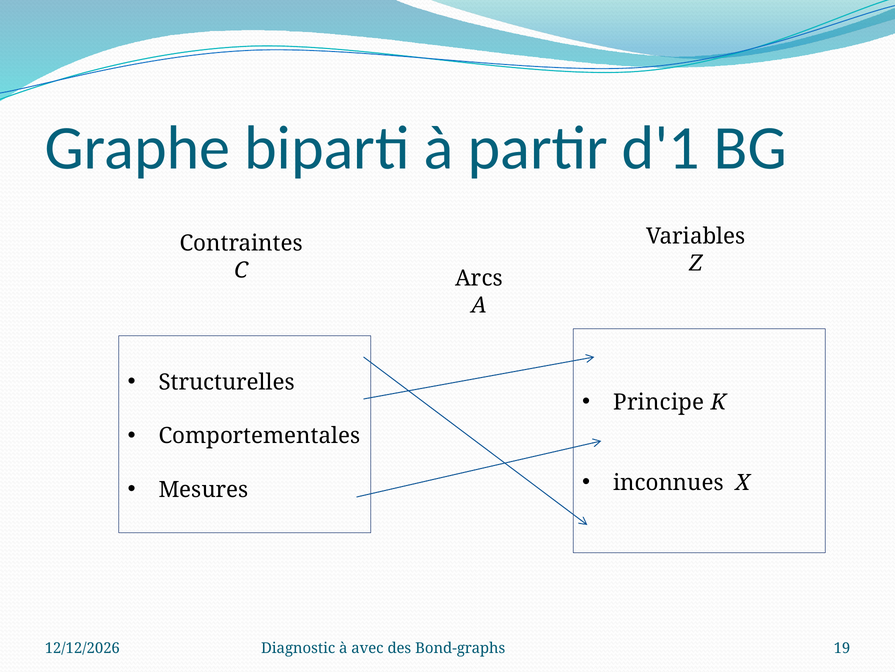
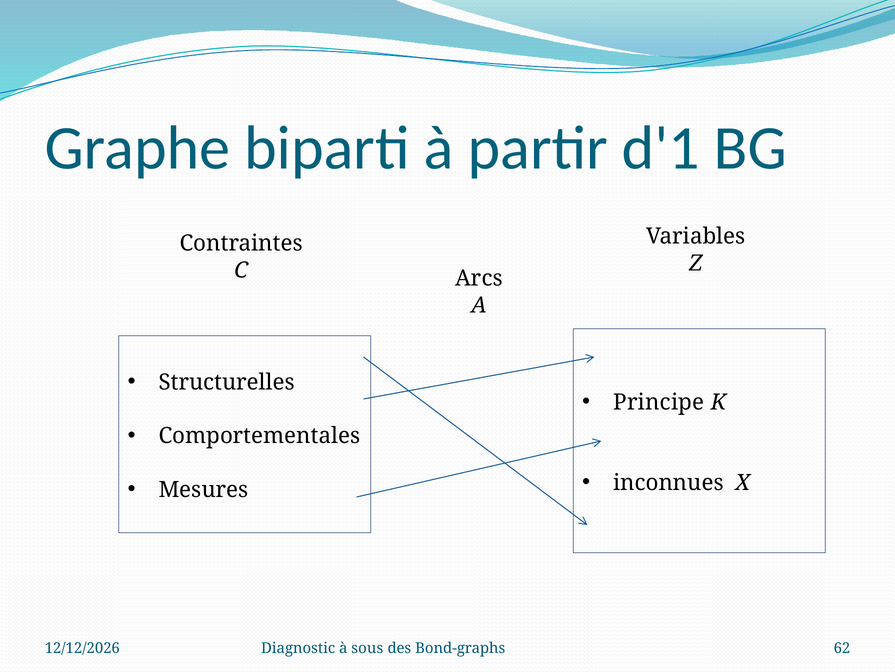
avec: avec -> sous (367, 648)
19: 19 -> 62 (842, 648)
